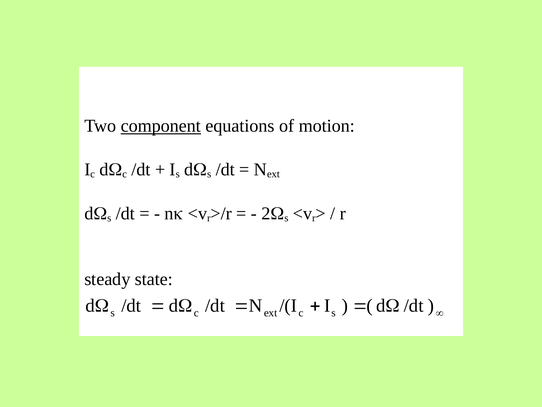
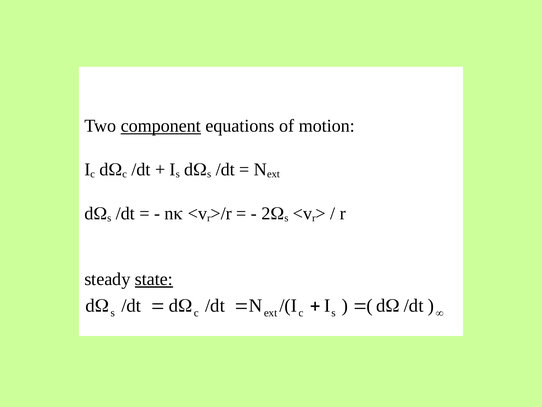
state underline: none -> present (154, 279)
